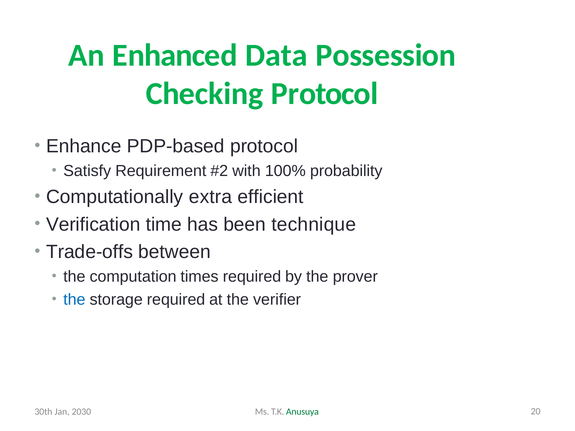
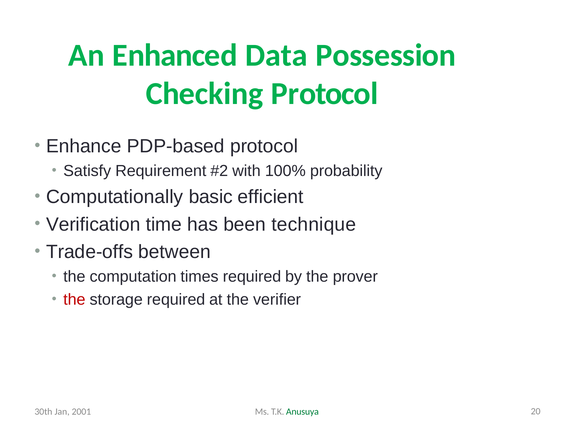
extra: extra -> basic (211, 197)
the colour: blue -> red (74, 300)
2030: 2030 -> 2001 (81, 412)
